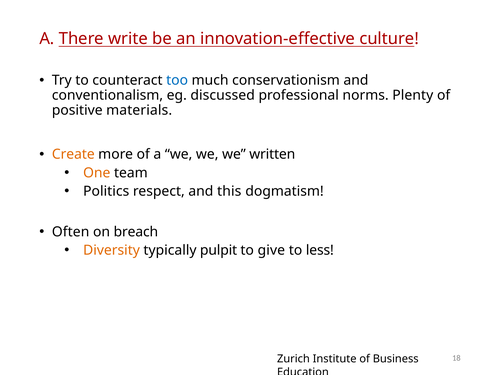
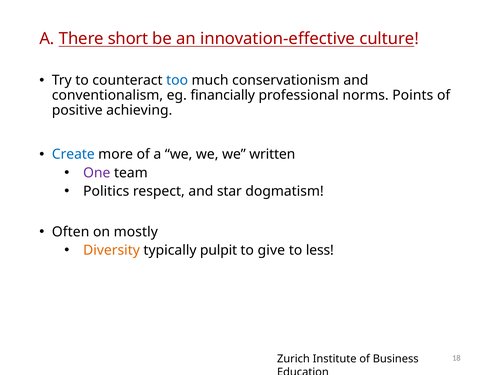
write: write -> short (128, 39)
discussed: discussed -> financially (223, 95)
Plenty: Plenty -> Points (413, 95)
materials: materials -> achieving (139, 110)
Create colour: orange -> blue (73, 154)
One colour: orange -> purple (97, 173)
this: this -> star (229, 191)
breach: breach -> mostly (136, 232)
